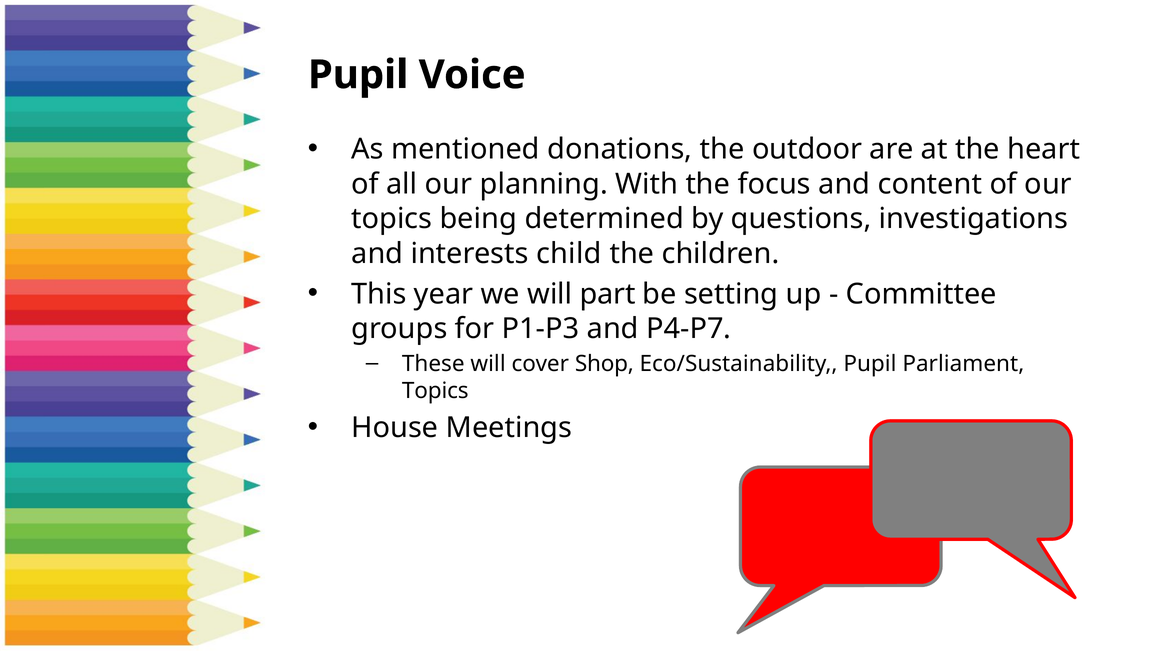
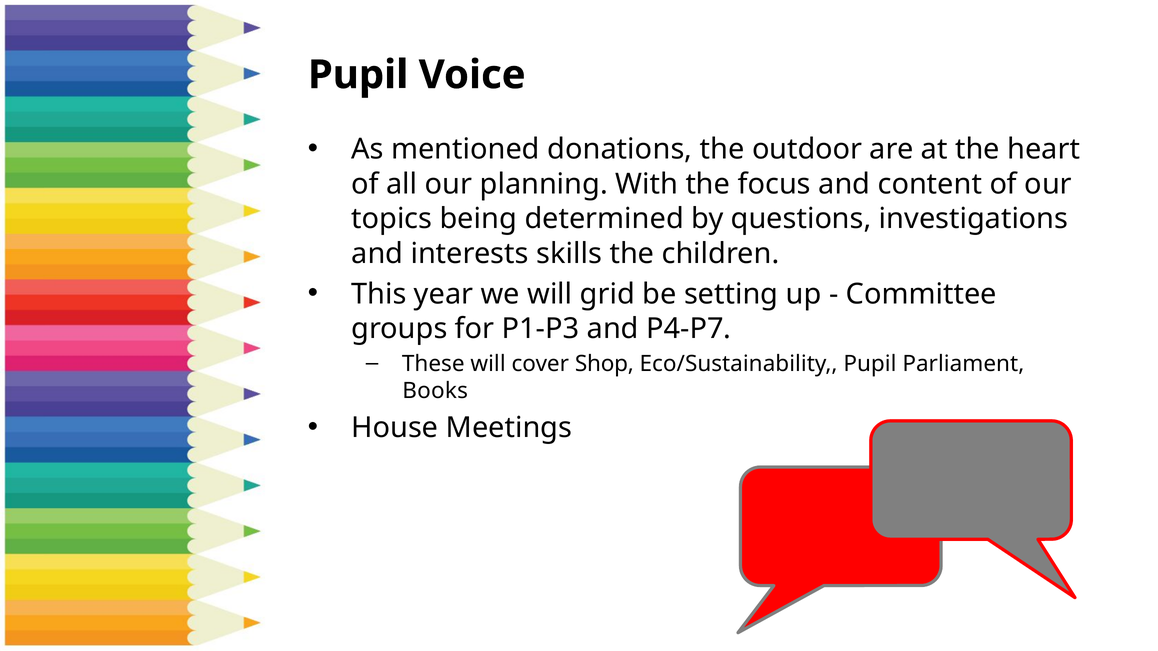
child: child -> skills (569, 254)
part: part -> grid (608, 294)
Topics: Topics -> Books (435, 391)
